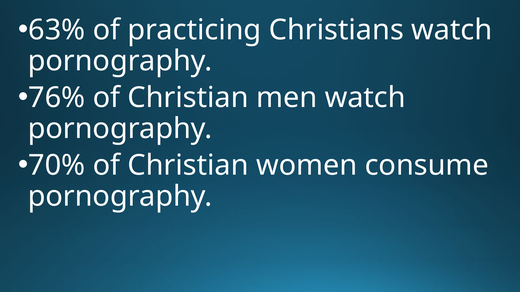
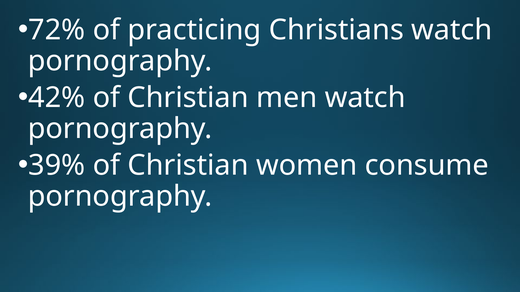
63%: 63% -> 72% (57, 30)
76%: 76% -> 42% (57, 98)
70%: 70% -> 39% (57, 165)
